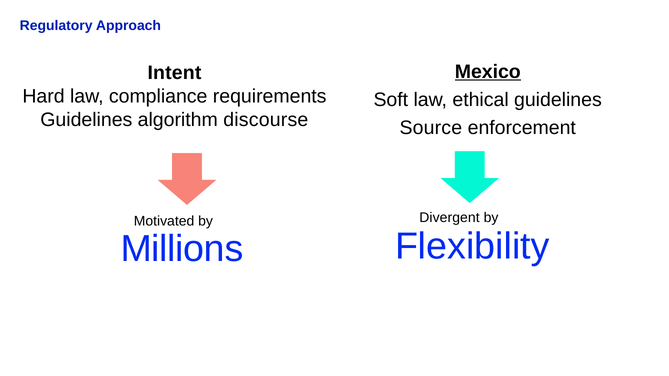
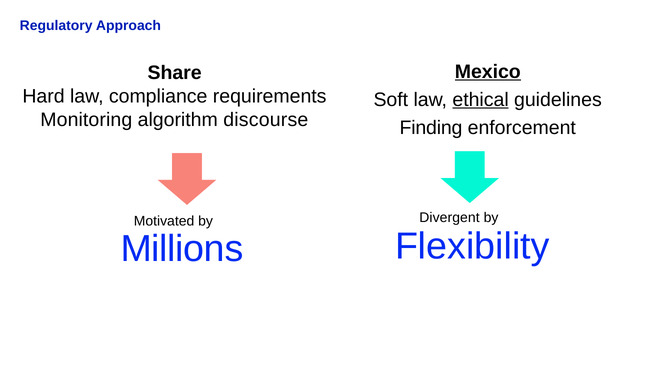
Intent: Intent -> Share (175, 73)
ethical underline: none -> present (481, 100)
Guidelines: Guidelines -> Monitoring (86, 120)
Source: Source -> Finding (431, 128)
